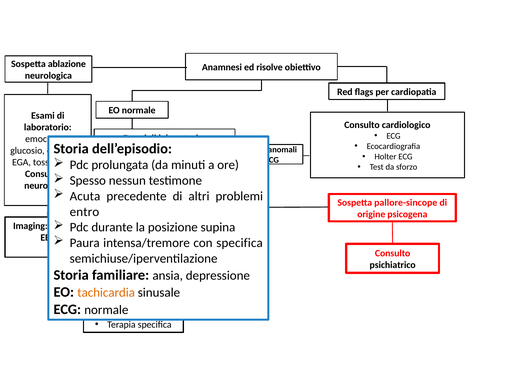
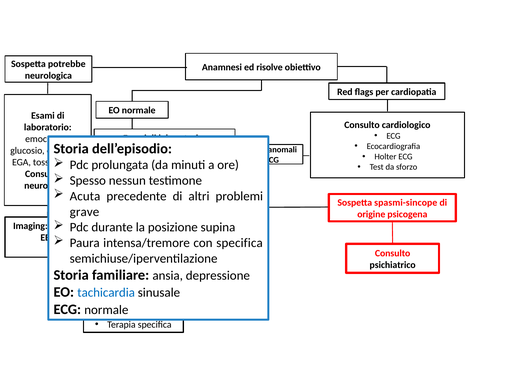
ablazione: ablazione -> potrebbe (67, 64)
pallore-sincope: pallore-sincope -> spasmi-sincope (406, 203)
entro: entro -> grave (84, 212)
tachicardia colour: orange -> blue (106, 293)
